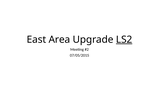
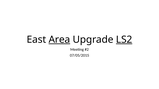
Area underline: none -> present (59, 40)
